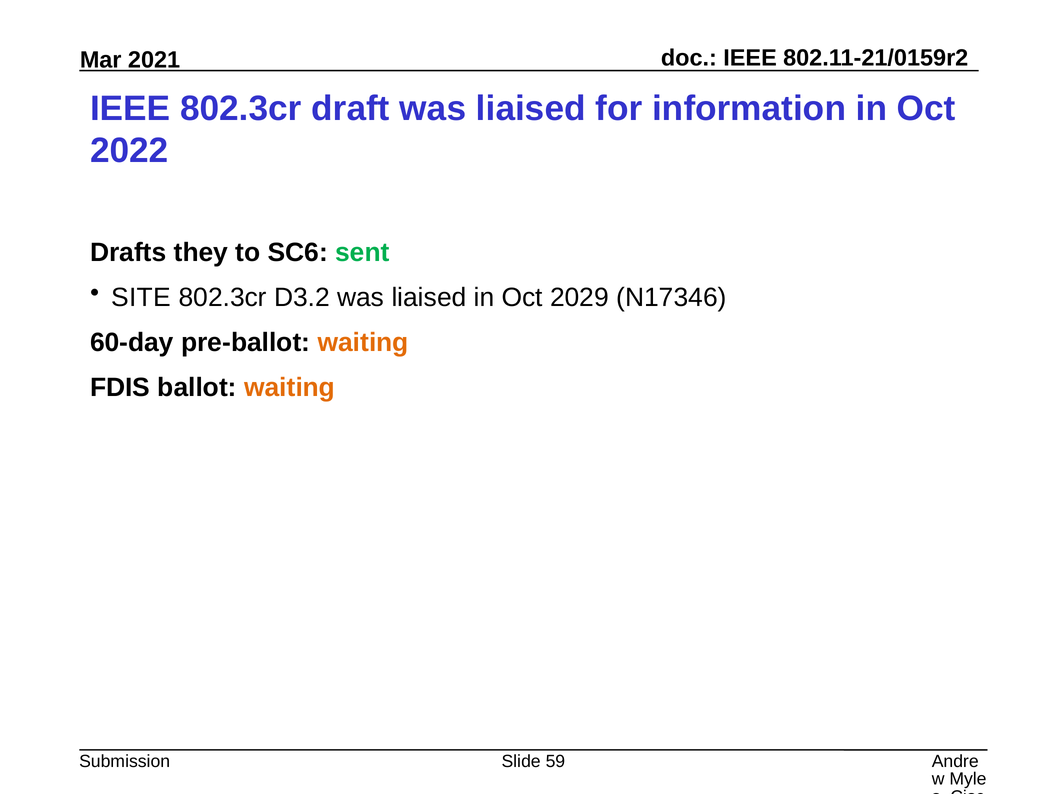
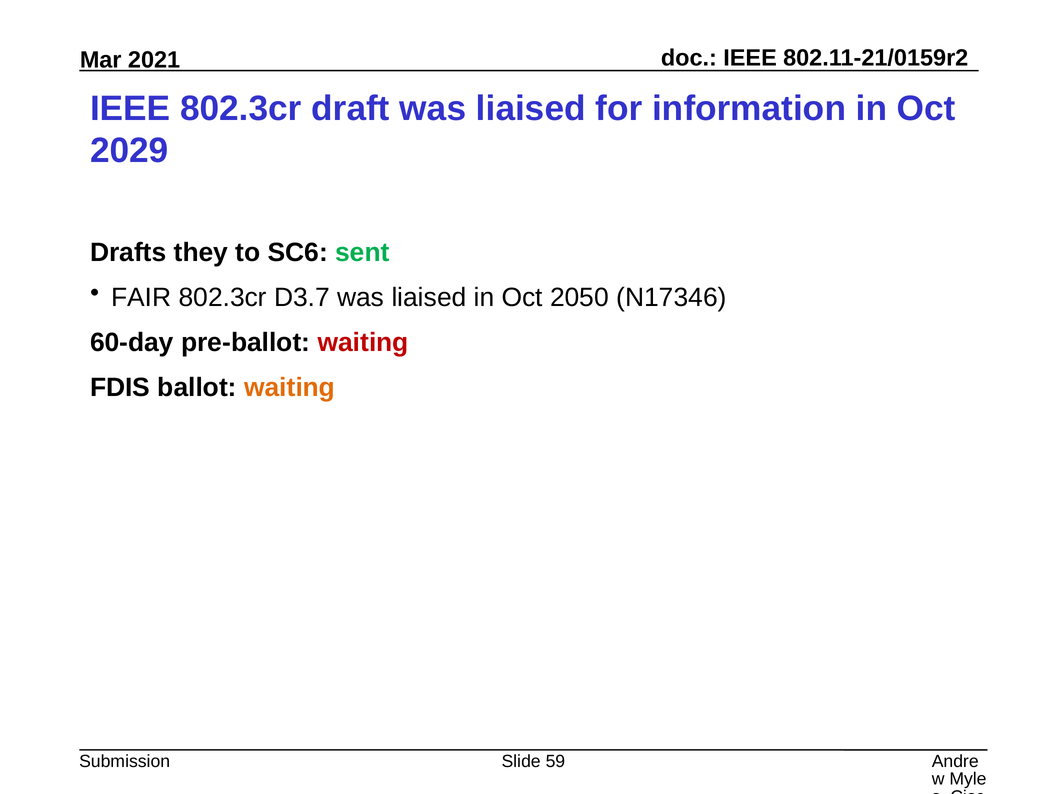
2022: 2022 -> 2029 (129, 151)
SITE: SITE -> FAIR (141, 297)
D3.2: D3.2 -> D3.7 (302, 297)
2029: 2029 -> 2050 (579, 297)
waiting colour: orange -> red (363, 342)
